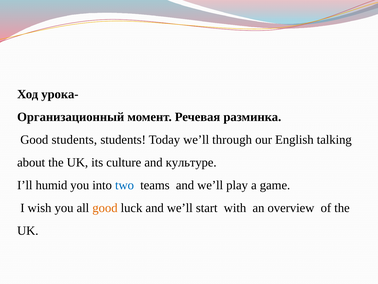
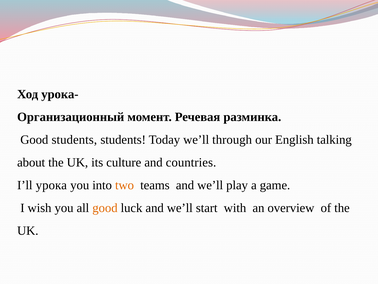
культуре: культуре -> countries (191, 162)
humid: humid -> урока (51, 185)
two colour: blue -> orange (125, 185)
